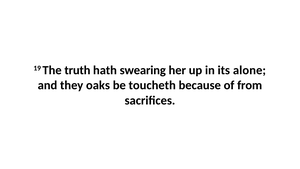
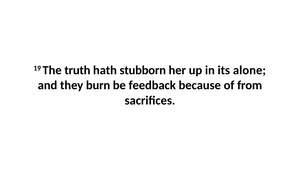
swearing: swearing -> stubborn (143, 70)
oaks: oaks -> burn (98, 85)
toucheth: toucheth -> feedback (152, 85)
